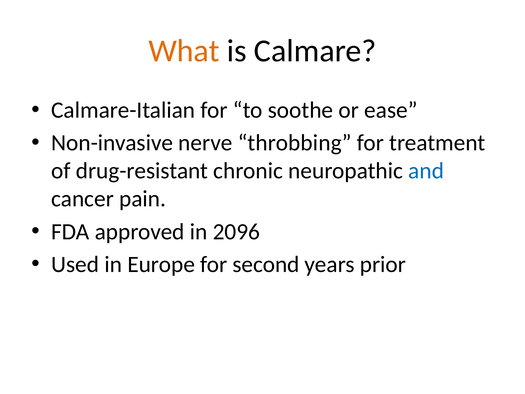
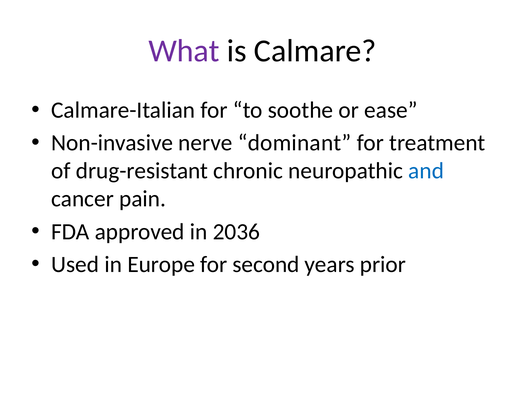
What colour: orange -> purple (184, 51)
throbbing: throbbing -> dominant (295, 143)
2096: 2096 -> 2036 (236, 232)
